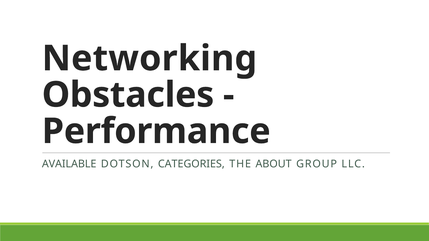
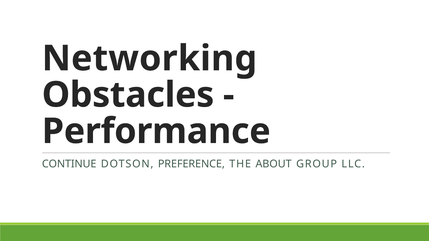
AVAILABLE: AVAILABLE -> CONTINUE (69, 164)
CATEGORIES: CATEGORIES -> PREFERENCE (191, 164)
